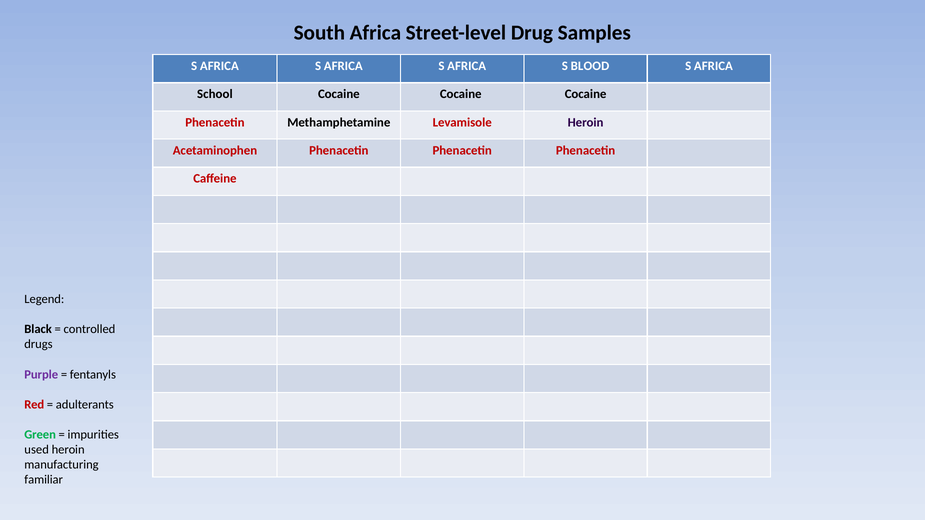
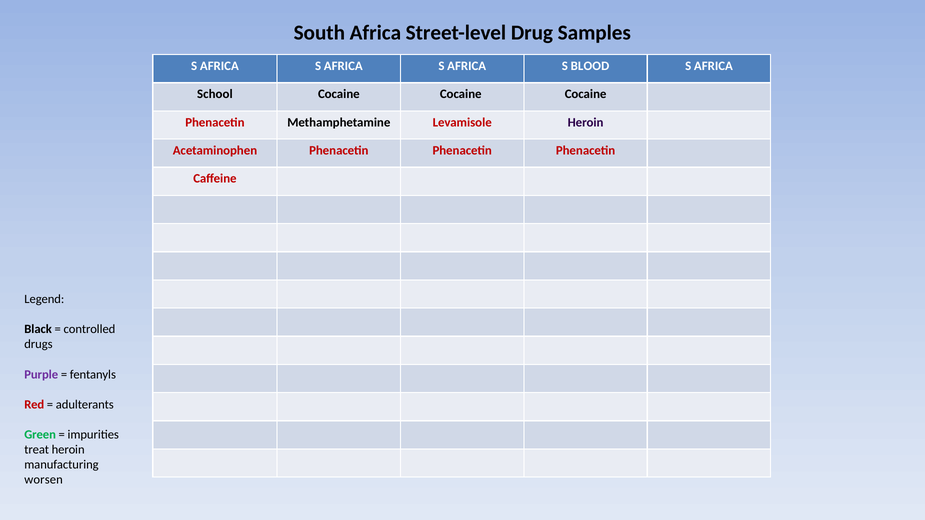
used: used -> treat (37, 450)
familiar: familiar -> worsen (44, 480)
